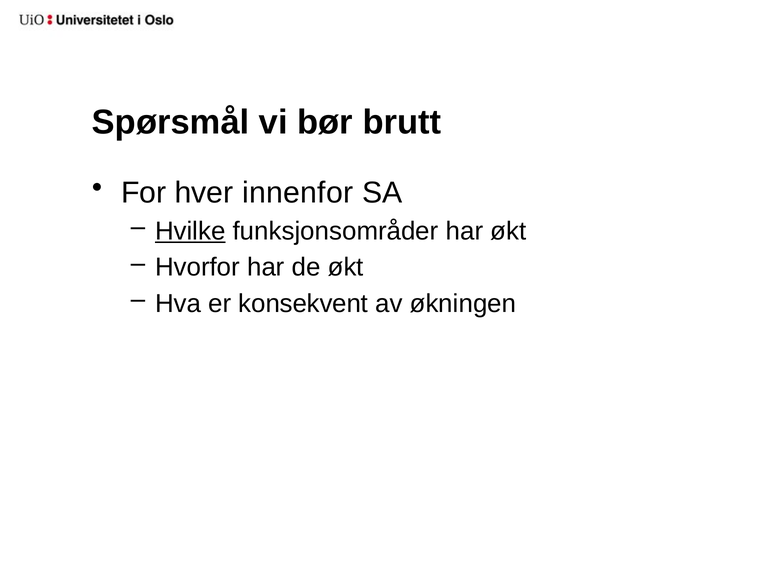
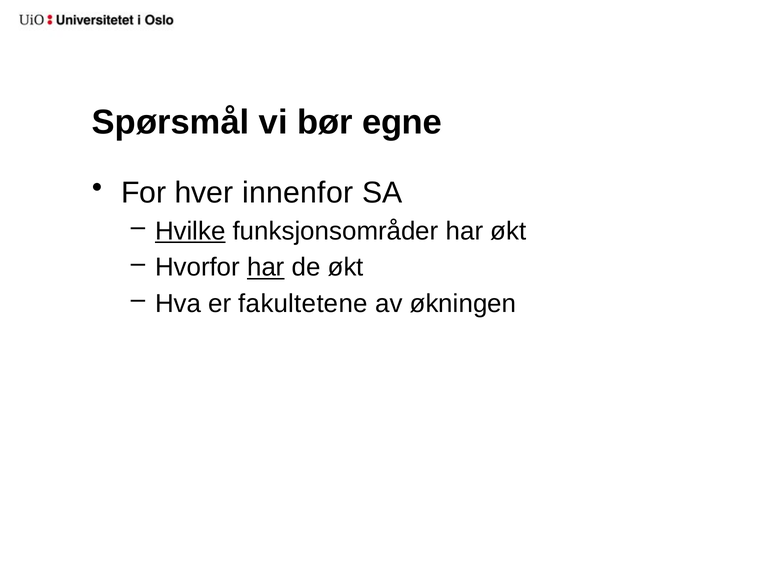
brutt: brutt -> egne (402, 122)
har underline: none -> present (266, 267)
konsekvent: konsekvent -> fakultetene (303, 304)
